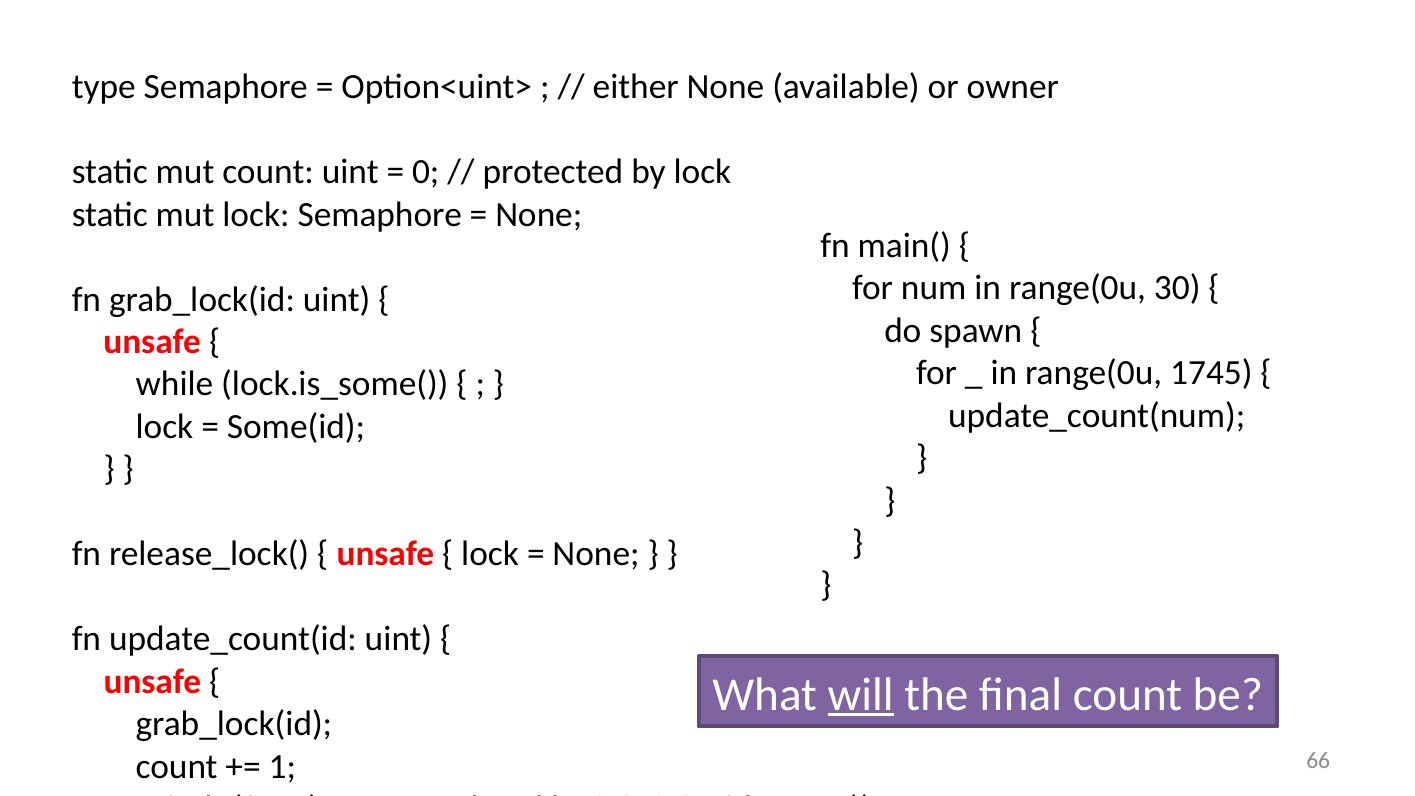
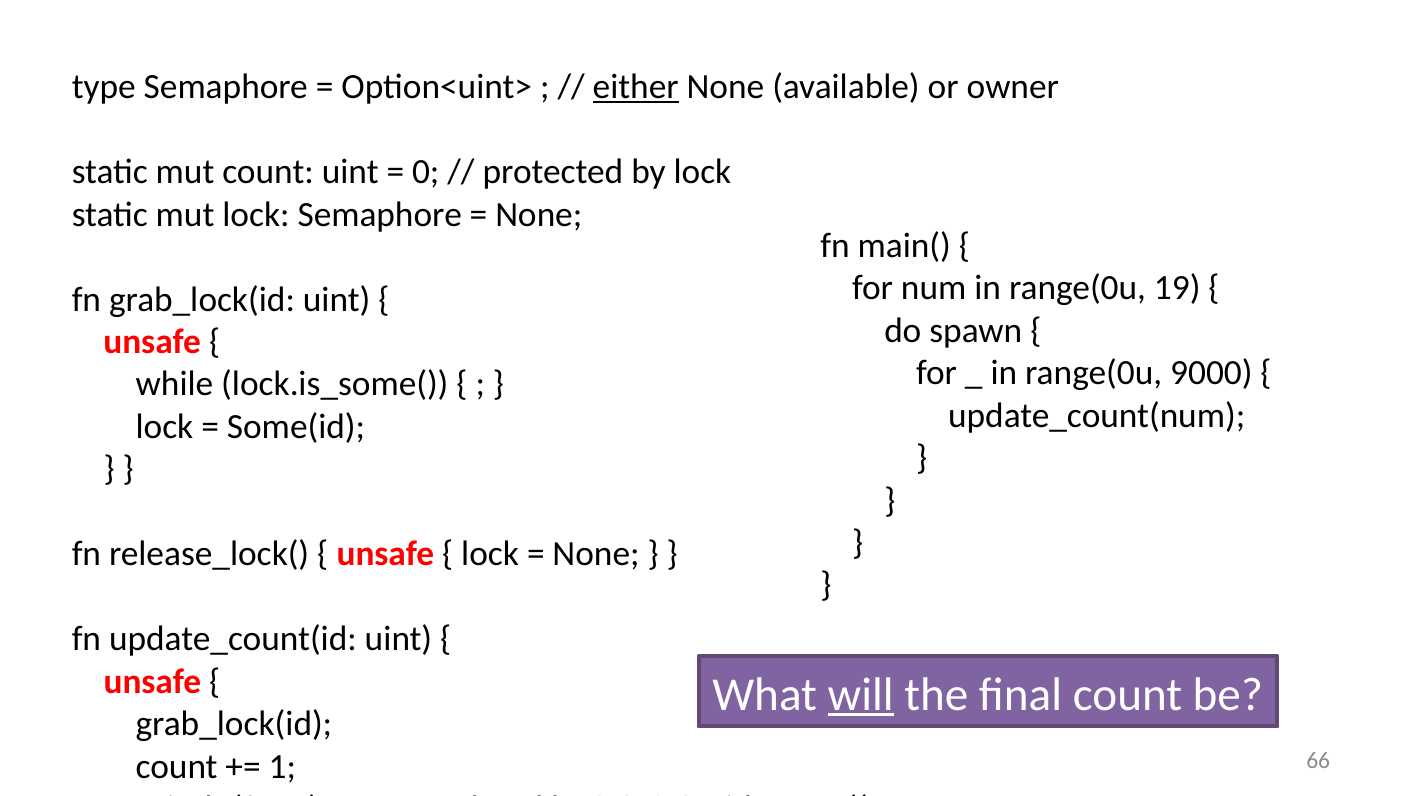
either underline: none -> present (636, 87)
30: 30 -> 19 (1177, 288)
1745: 1745 -> 9000 (1211, 373)
